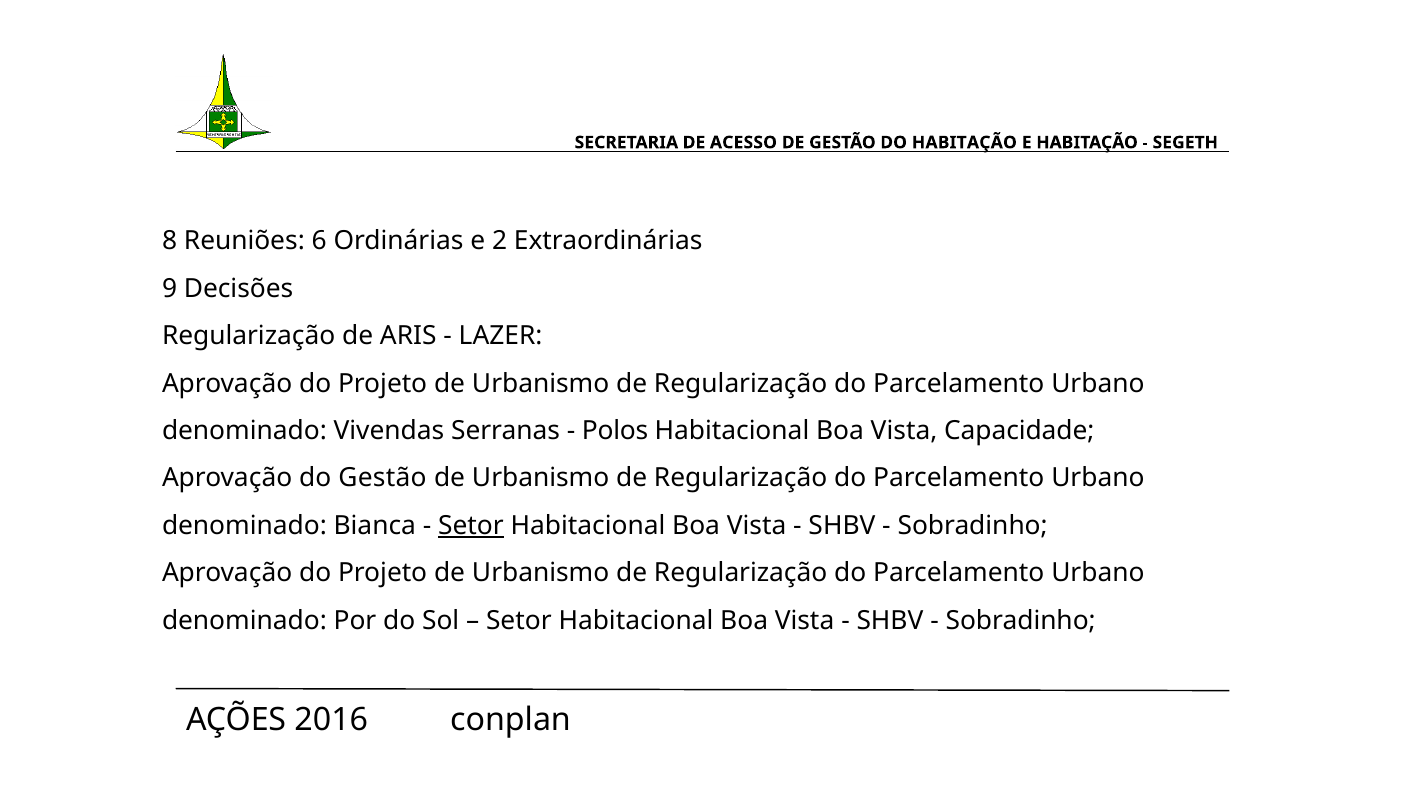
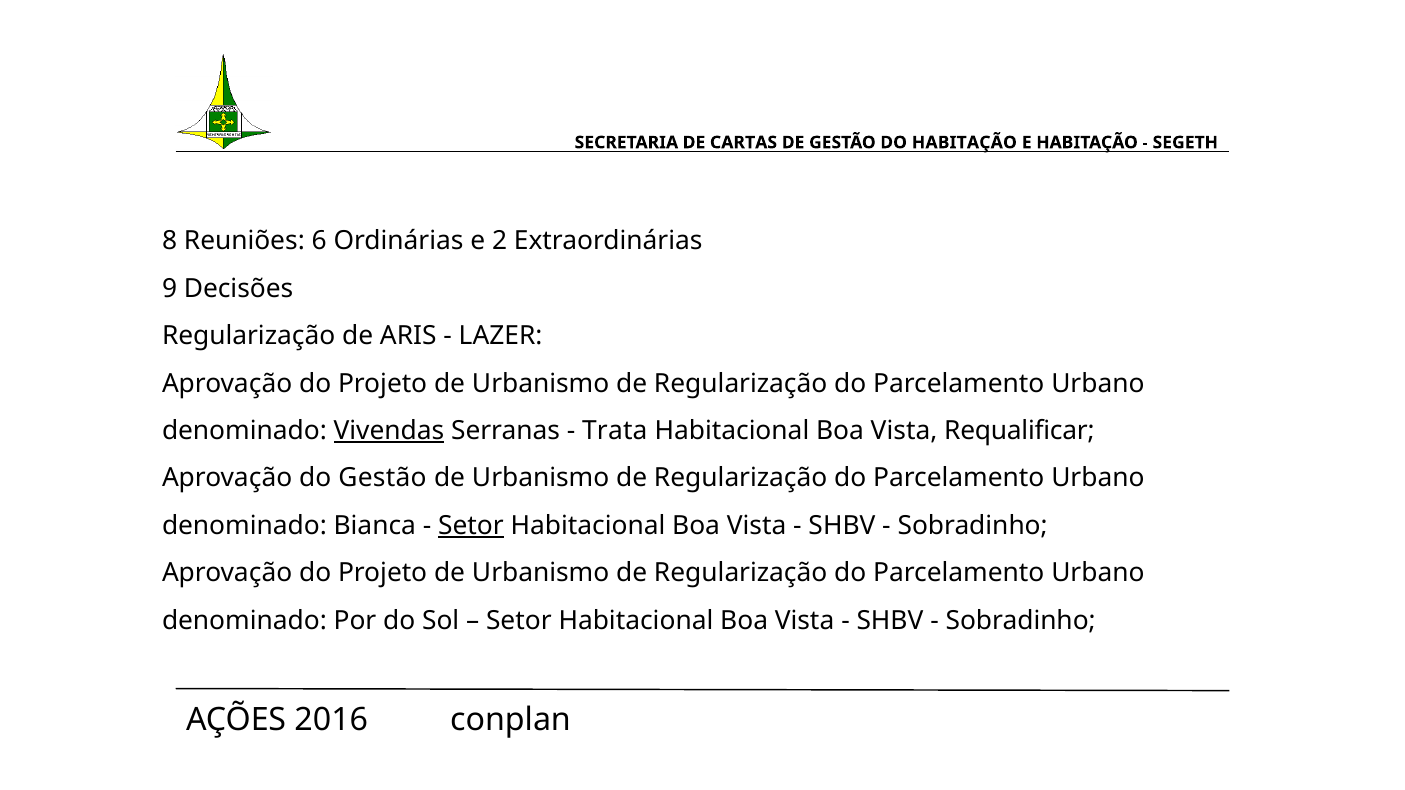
ACESSO: ACESSO -> CARTAS (743, 143)
Vivendas underline: none -> present (389, 431)
Polos: Polos -> Trata (615, 431)
Capacidade: Capacidade -> Requalificar (1019, 431)
